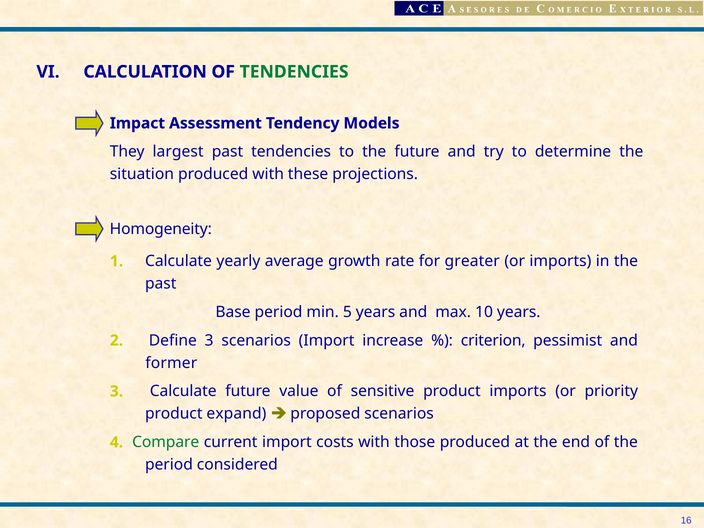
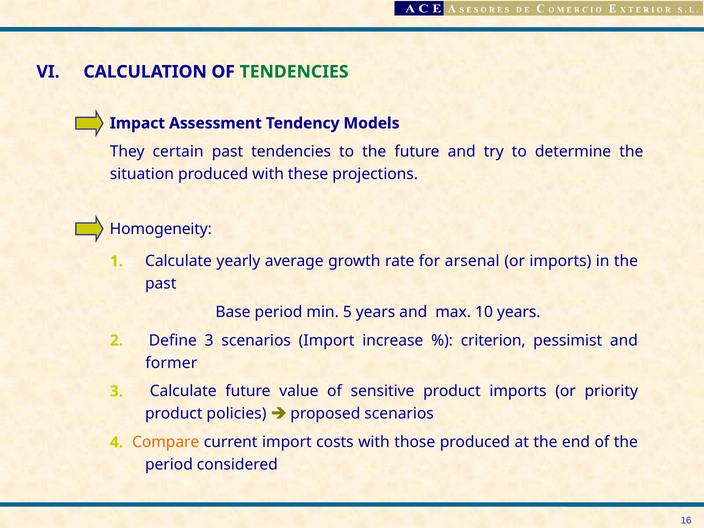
largest: largest -> certain (178, 152)
greater: greater -> arsenal (472, 261)
expand: expand -> policies (236, 414)
Compare colour: green -> orange (166, 442)
